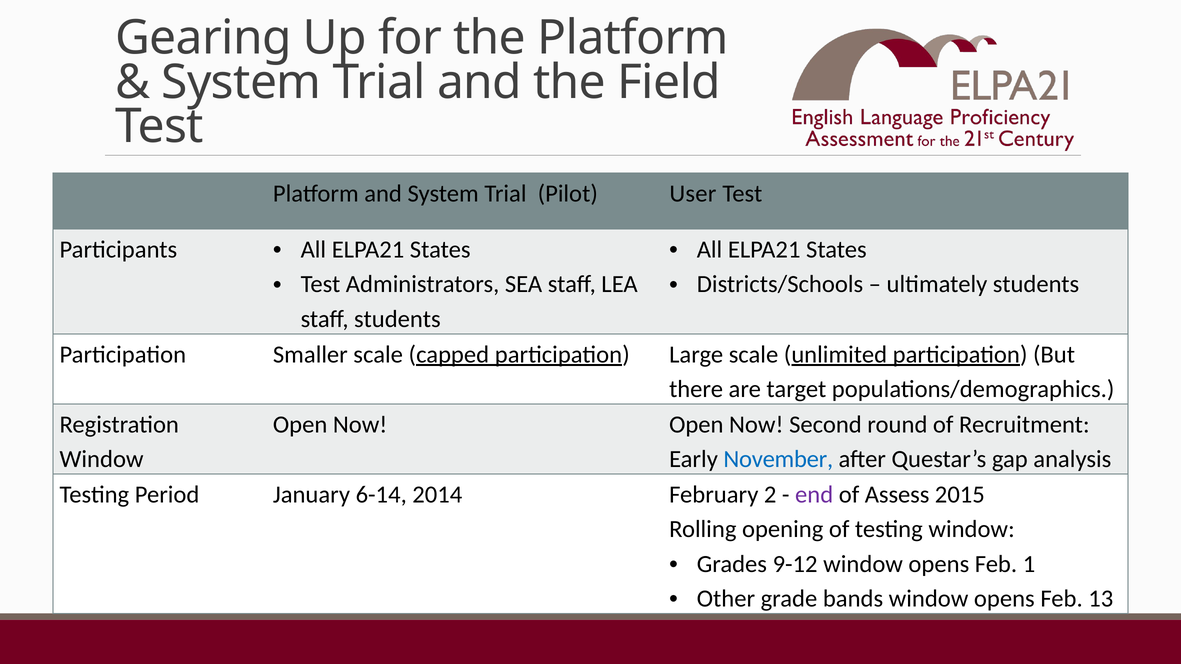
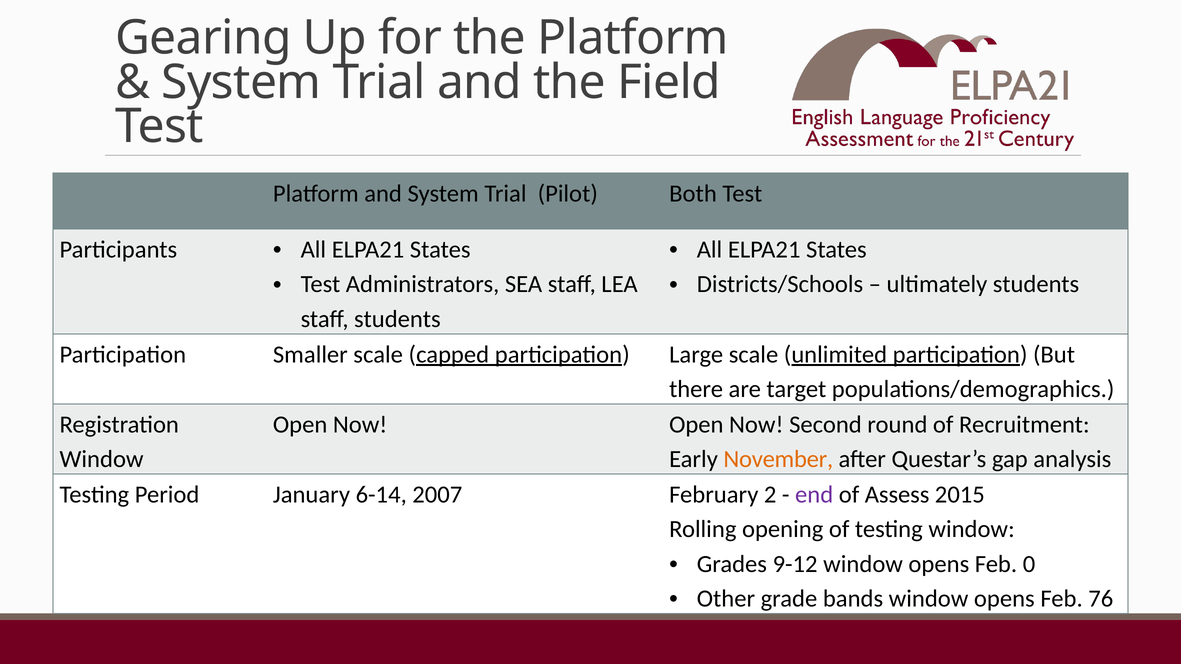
User: User -> Both (693, 194)
November colour: blue -> orange (778, 459)
2014: 2014 -> 2007 (437, 495)
1: 1 -> 0 (1029, 564)
13: 13 -> 76 (1101, 599)
